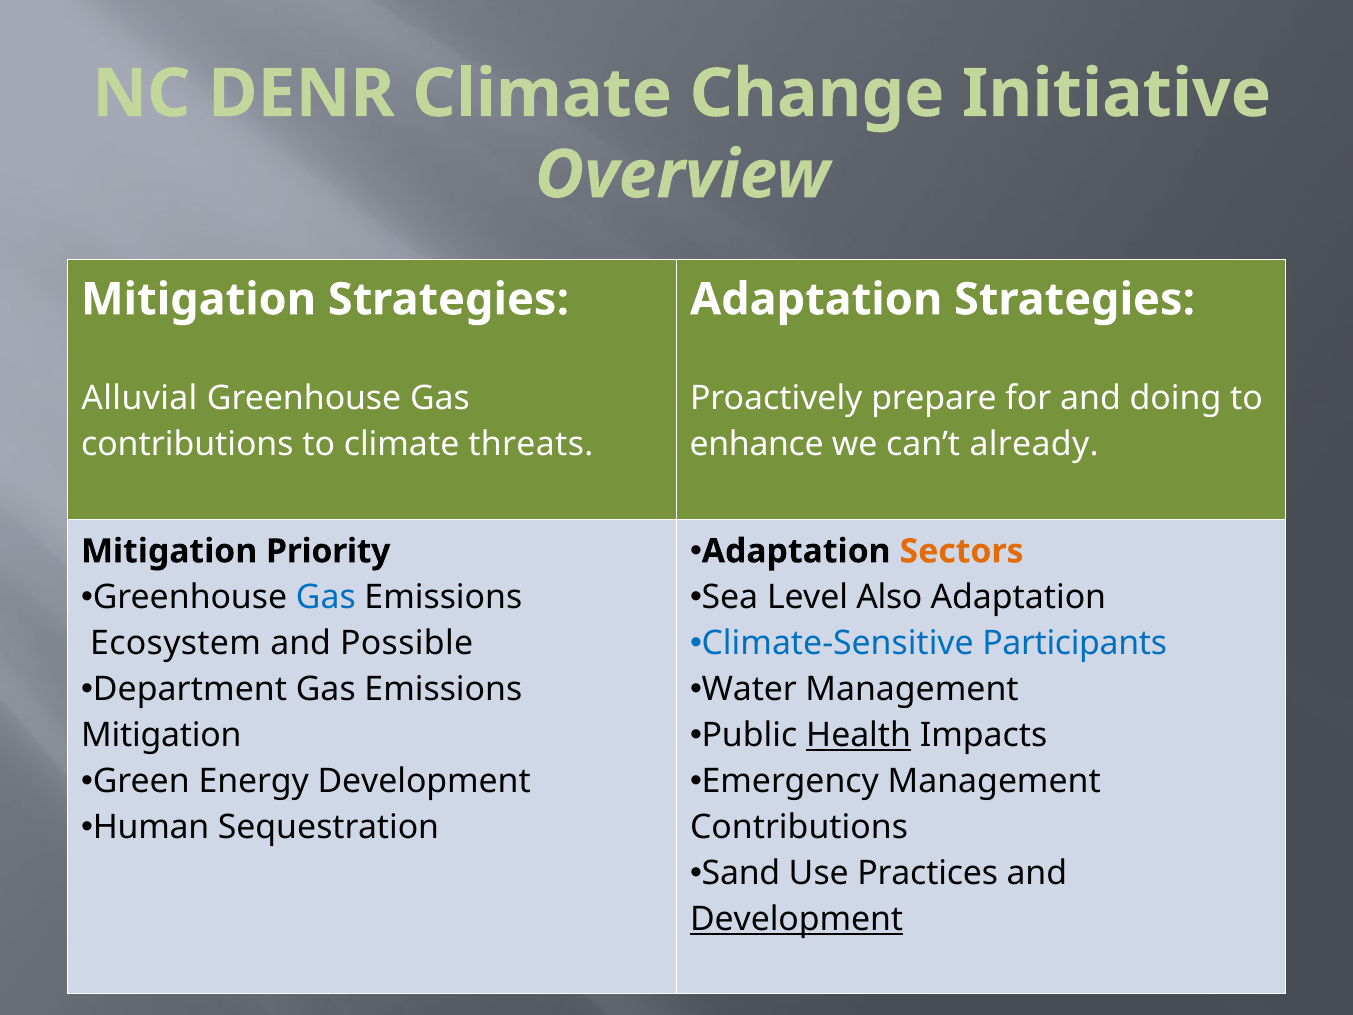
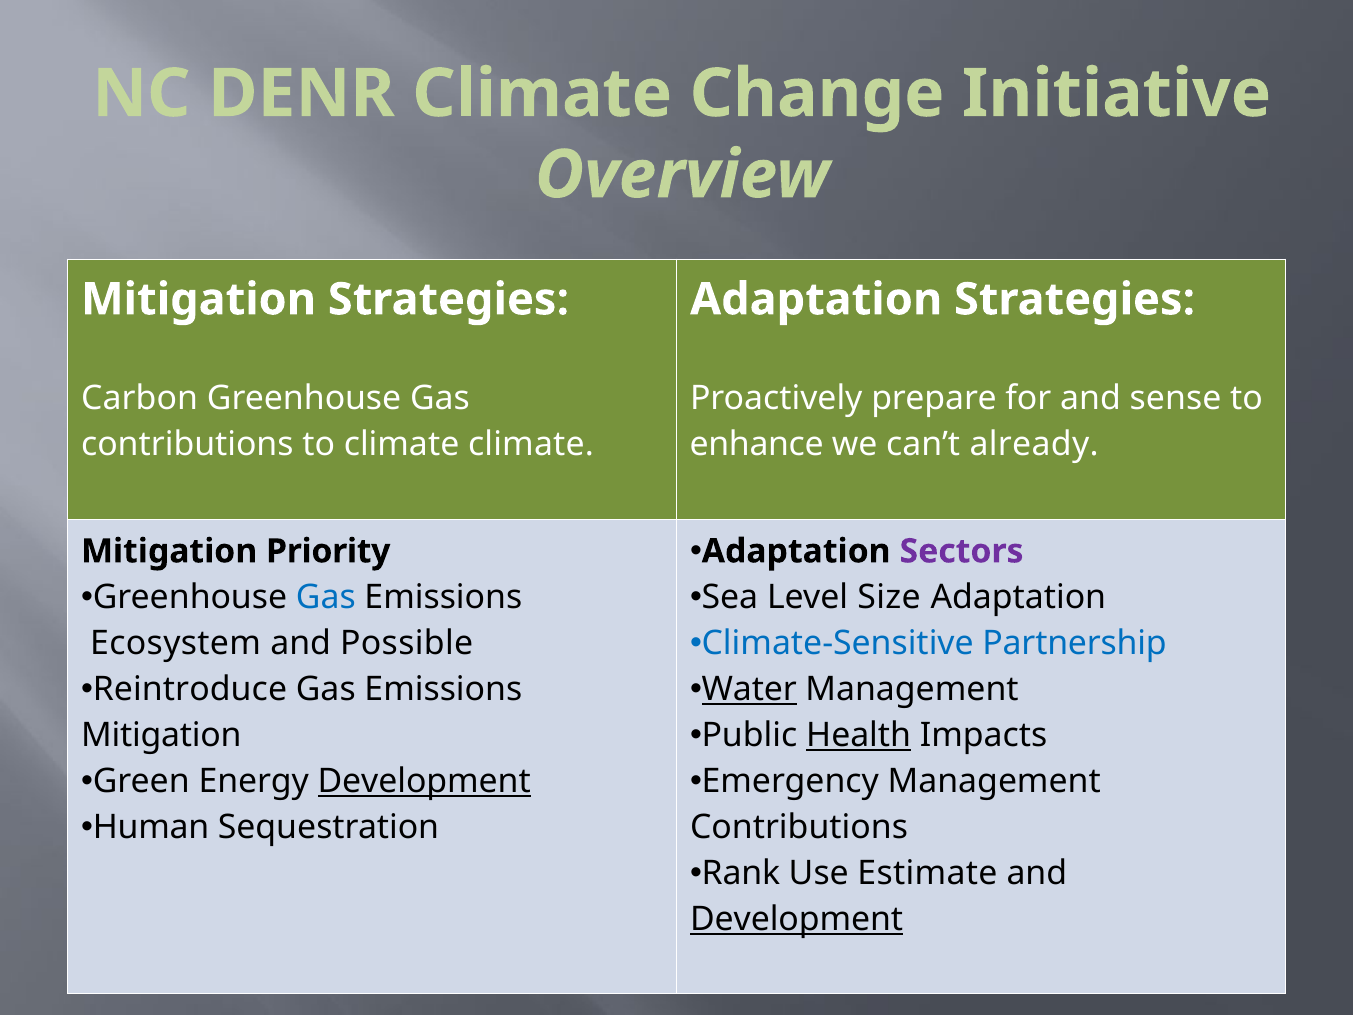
Alluvial: Alluvial -> Carbon (140, 399)
doing: doing -> sense (1175, 399)
climate threats: threats -> climate (531, 445)
Sectors colour: orange -> purple (962, 551)
Also: Also -> Size (889, 597)
Participants: Participants -> Partnership (1075, 643)
Department: Department -> Reintroduce (190, 689)
Water underline: none -> present (749, 689)
Development underline: none -> present (424, 781)
Sand: Sand -> Rank (741, 873)
Practices: Practices -> Estimate (927, 873)
